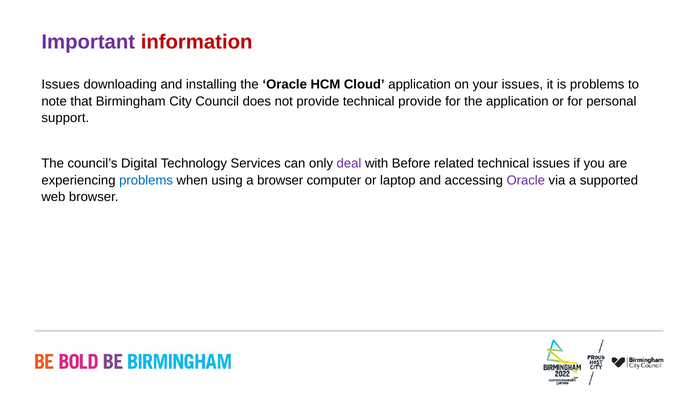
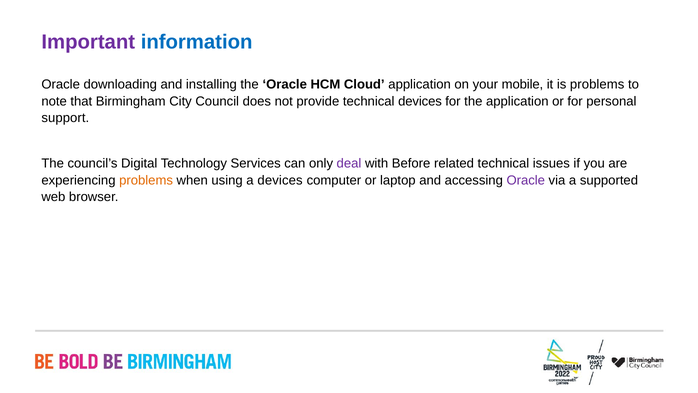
information colour: red -> blue (197, 42)
Issues: Issues -> Oracle (61, 84)
your issues: issues -> mobile (522, 84)
technical provide: provide -> devices (420, 101)
problems colour: blue -> orange (146, 180)
a browser: browser -> devices (280, 180)
